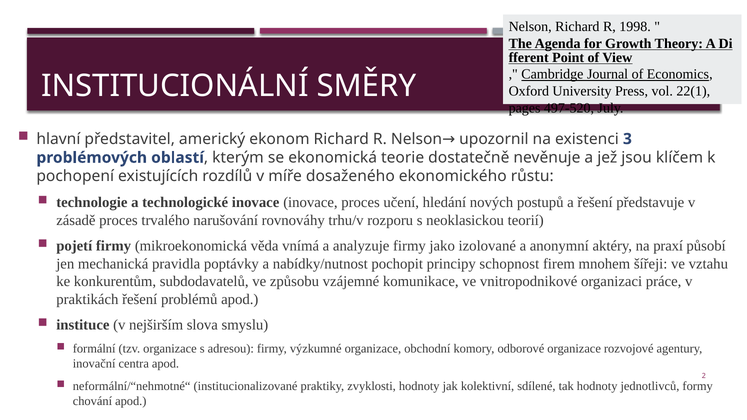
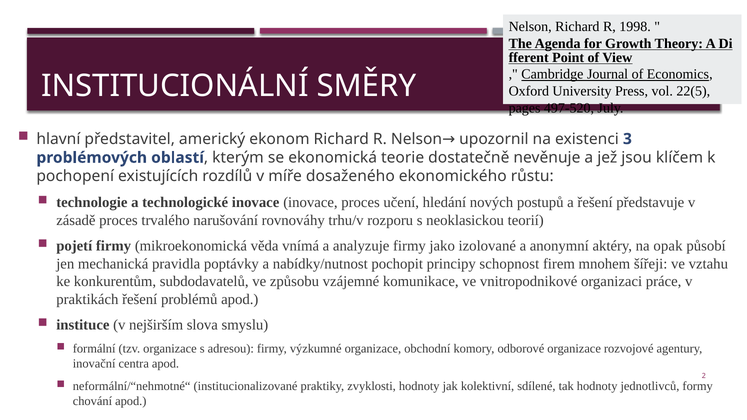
22(1: 22(1 -> 22(5 (693, 91)
praxí: praxí -> opak (668, 246)
